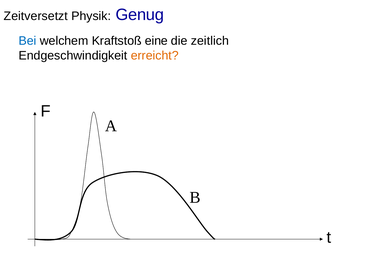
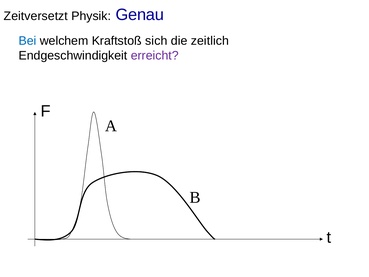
Genug: Genug -> Genau (140, 15)
eine: eine -> sich (156, 41)
erreicht colour: orange -> purple (155, 56)
